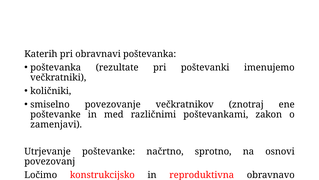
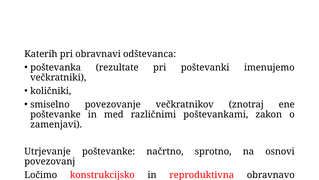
obravnavi poštevanka: poštevanka -> odštevanca (150, 54)
